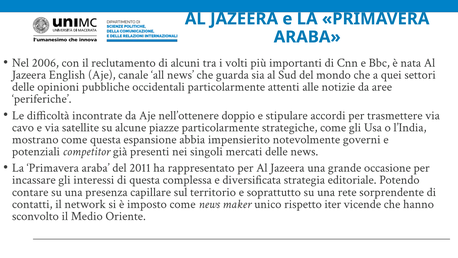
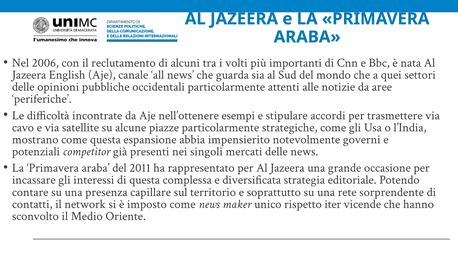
doppio: doppio -> esempi (238, 115)
